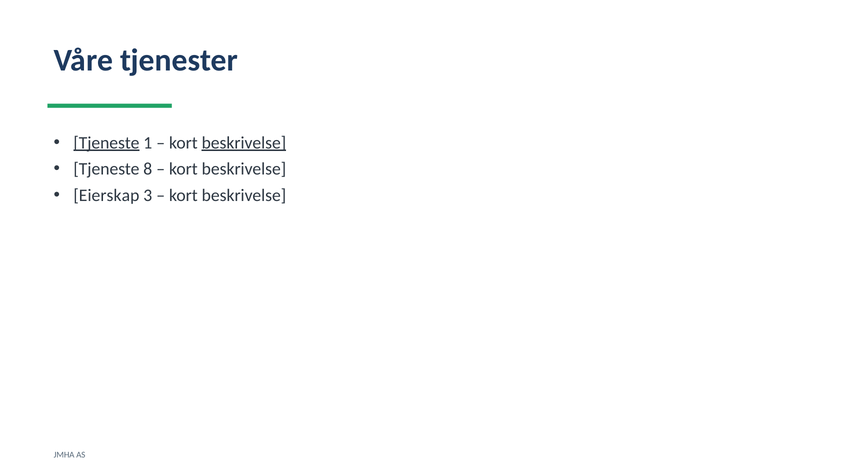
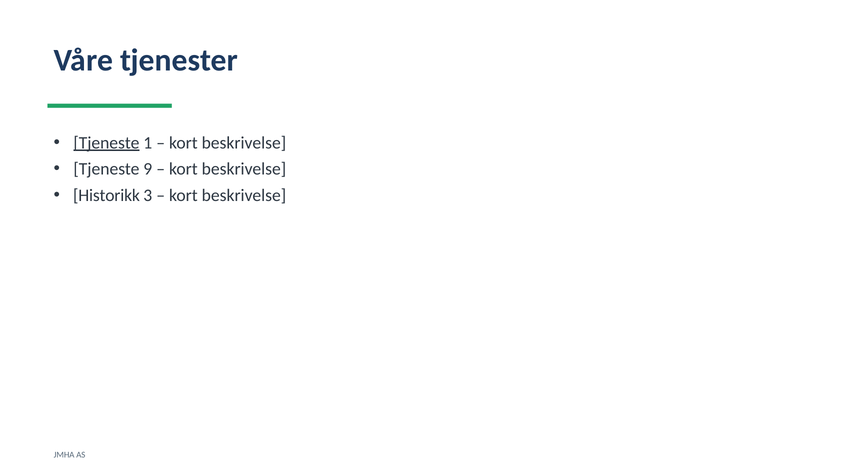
beskrivelse underline: present -> none (244, 143)
8: 8 -> 9 (148, 169)
Eierskap: Eierskap -> Historikk (107, 195)
